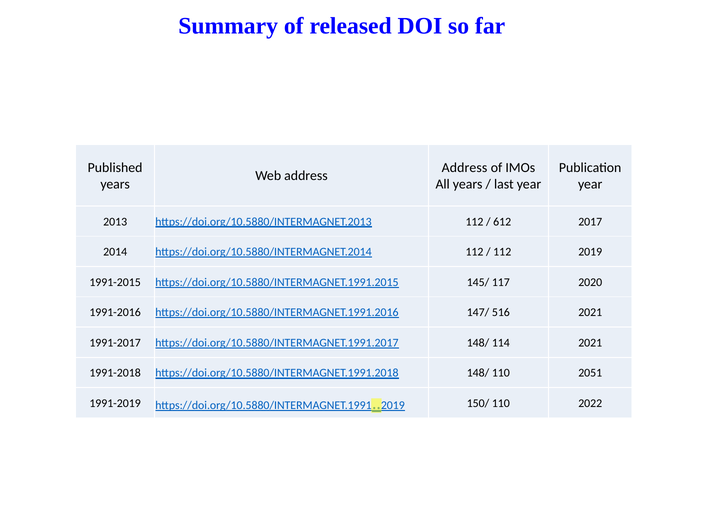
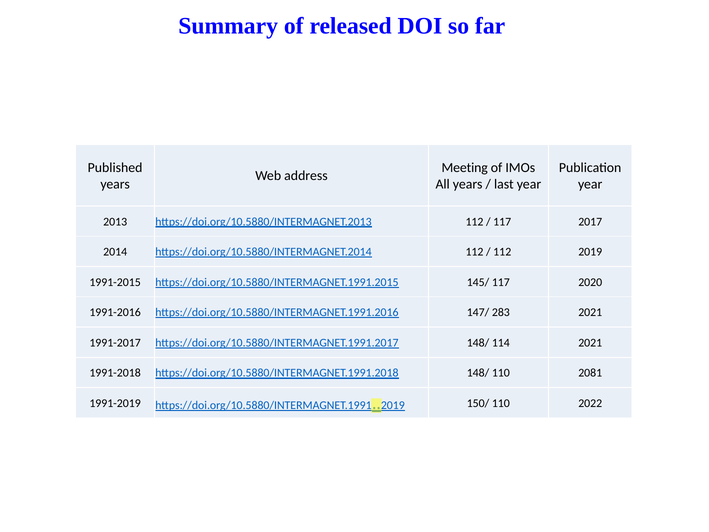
Address: Address -> Meeting (465, 167)
612: 612 -> 117 (502, 222)
516: 516 -> 283 (501, 312)
2051: 2051 -> 2081 (590, 373)
